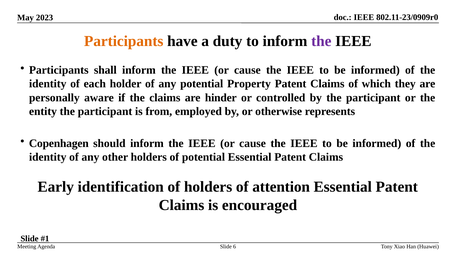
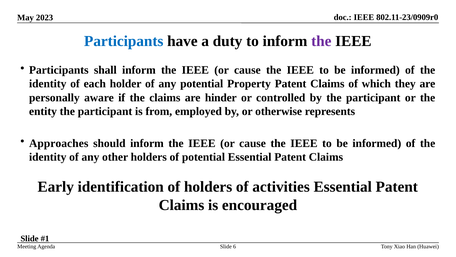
Participants colour: orange -> blue (124, 41)
Copenhagen: Copenhagen -> Approaches (59, 143)
attention: attention -> activities (281, 187)
